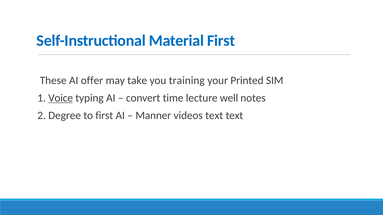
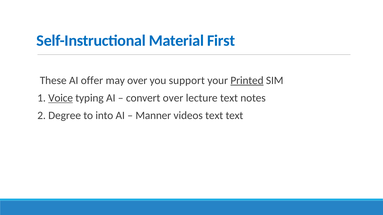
may take: take -> over (137, 81)
training: training -> support (187, 81)
Printed underline: none -> present (247, 81)
convert time: time -> over (173, 98)
lecture well: well -> text (229, 98)
to first: first -> into (104, 116)
